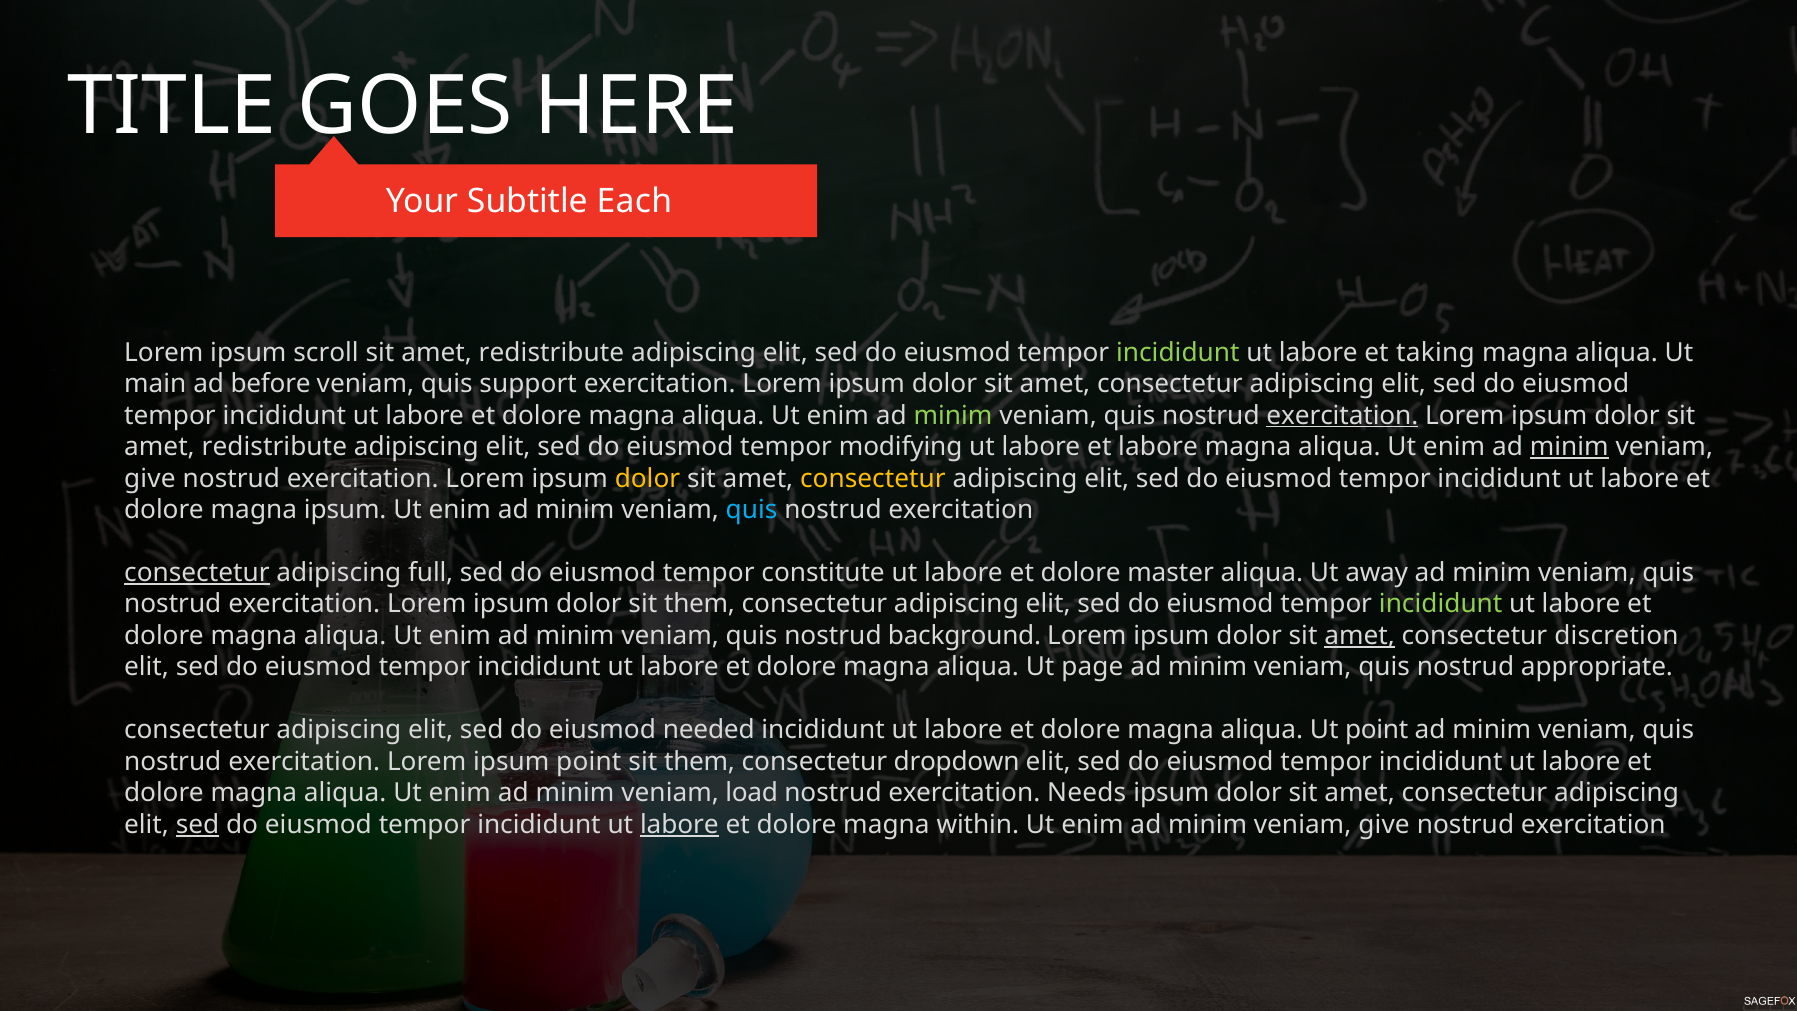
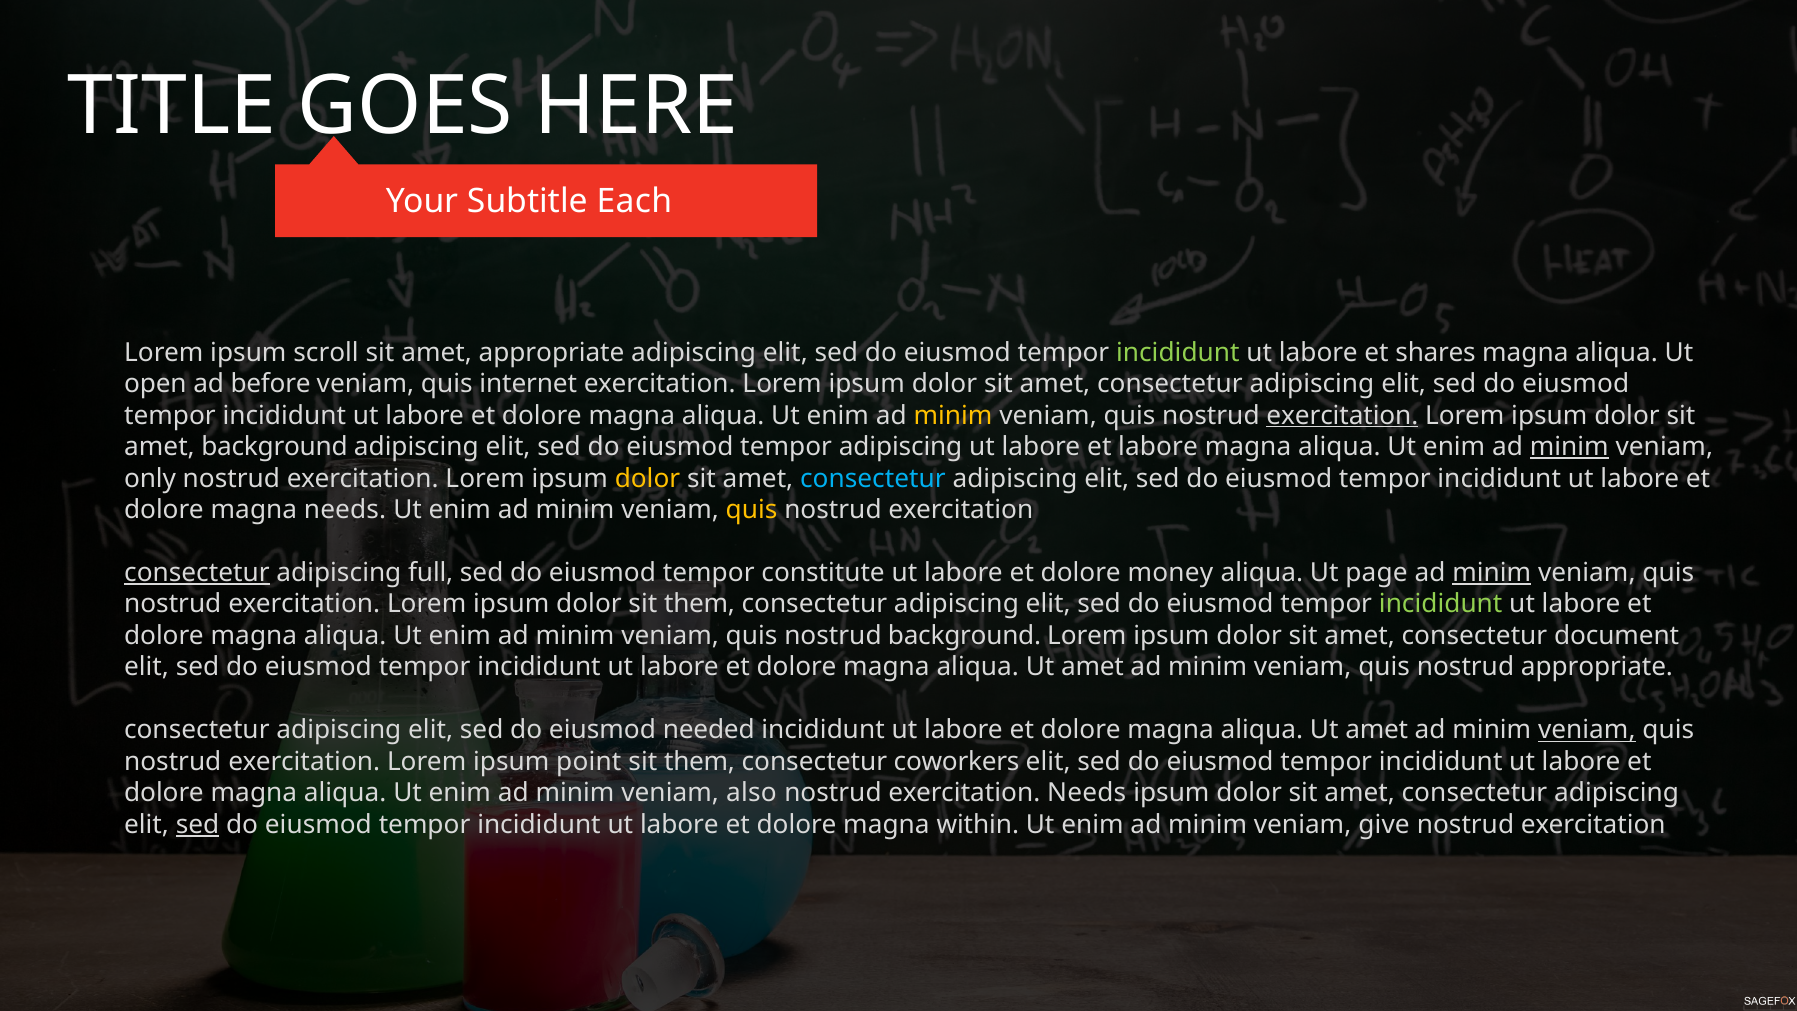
redistribute: redistribute -> appropriate (552, 352)
taking: taking -> shares (1436, 352)
main: main -> open (155, 384)
support: support -> internet (528, 384)
minim colour: light green -> yellow (953, 415)
redistribute: redistribute -> background (274, 447)
tempor modifying: modifying -> adipiscing (901, 447)
give: give -> only (150, 478)
consectetur colour: yellow -> light blue (873, 478)
magna ipsum: ipsum -> needs (345, 510)
quis colour: light blue -> yellow (752, 510)
master: master -> money (1170, 573)
away: away -> page (1377, 573)
minim underline: none -> present (1492, 573)
amet underline: present -> none (1360, 636)
discretion: discretion -> document (1617, 636)
page: page -> amet (1093, 667)
point: point -> amet (1377, 730)
veniam underline: none -> present (1587, 730)
dropdown: dropdown -> coworkers (957, 761)
load: load -> also (751, 793)
labore underline: present -> none (679, 824)
